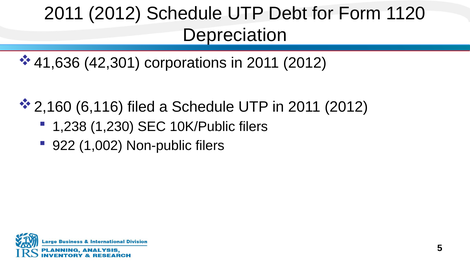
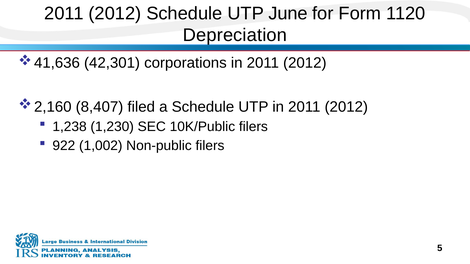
Debt: Debt -> June (288, 13)
6,116: 6,116 -> 8,407 (100, 107)
